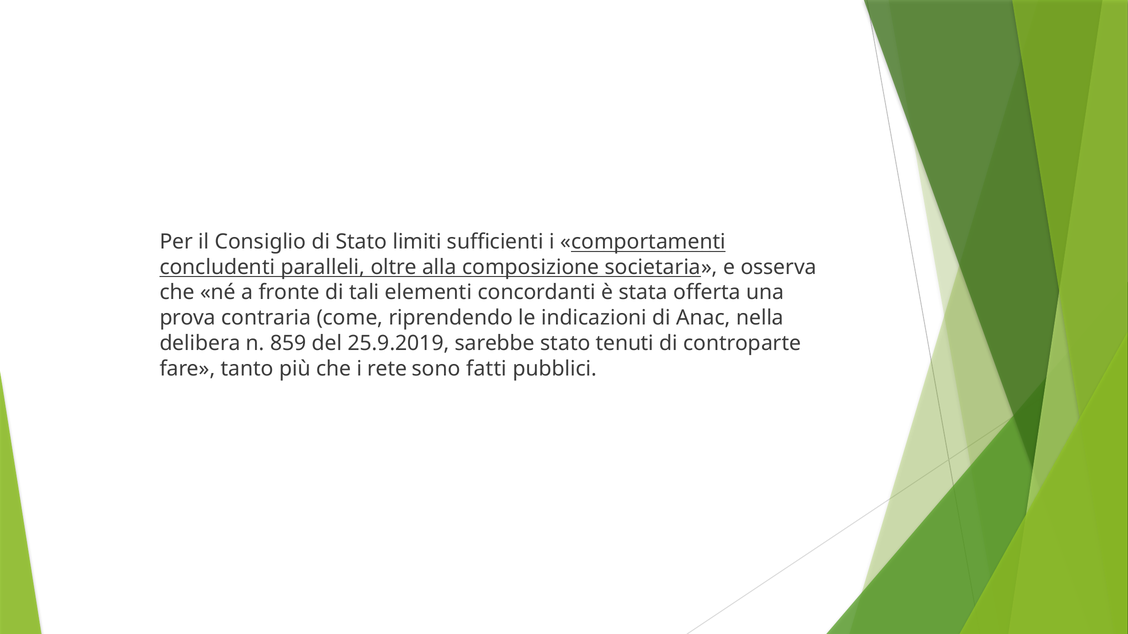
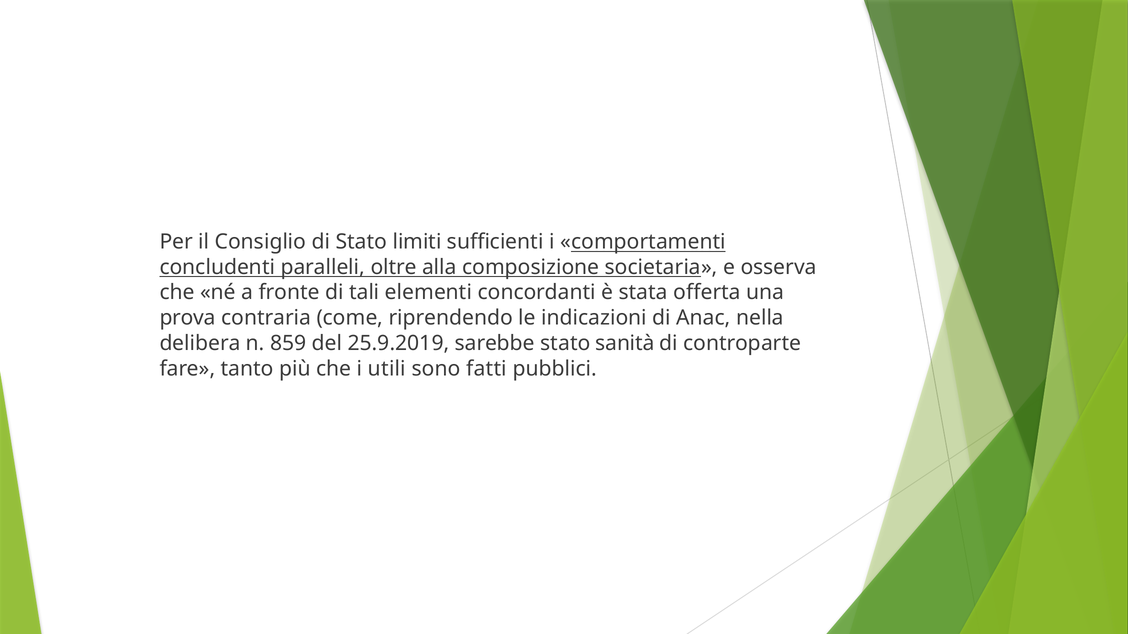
tenuti: tenuti -> sanità (625, 343)
rete: rete -> utili (387, 369)
